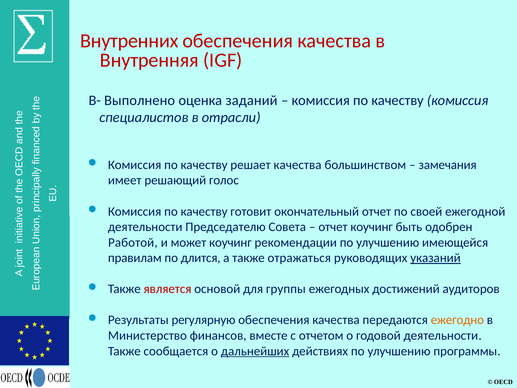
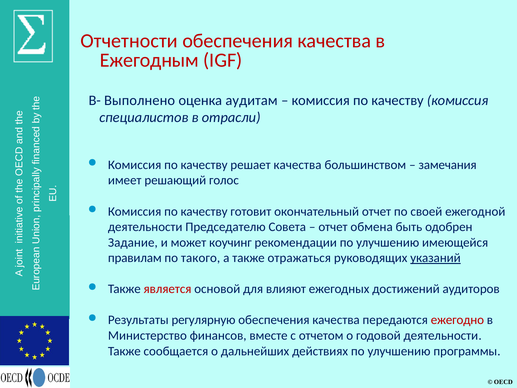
Внутренних: Внутренних -> Отчетности (129, 41)
Внутренняя: Внутренняя -> Ежегодным (149, 60)
заданий: заданий -> аудитам (252, 100)
отчет коучинг: коучинг -> обмена (372, 227)
Работой: Работой -> Задание (133, 242)
длится: длится -> такого (201, 258)
группы: группы -> влияют (286, 289)
ежегодно colour: orange -> red (457, 320)
дальнейших underline: present -> none (255, 351)
